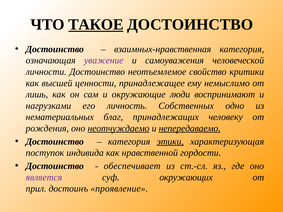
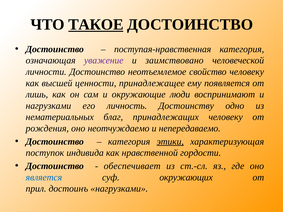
взаимных-нравственная: взаимных-нравственная -> поступая-нравственная (163, 49)
самоуважения: самоуважения -> заимствовано (174, 61)
свойство критики: критики -> человеку (247, 72)
немыслимо: немыслимо -> появляется (227, 83)
Собственных: Собственных -> Достоинству (186, 106)
неотчуждаемо underline: present -> none (119, 128)
непередаваемо underline: present -> none (190, 128)
является colour: purple -> blue (44, 178)
достоинъ проявление: проявление -> нагрузками (119, 189)
